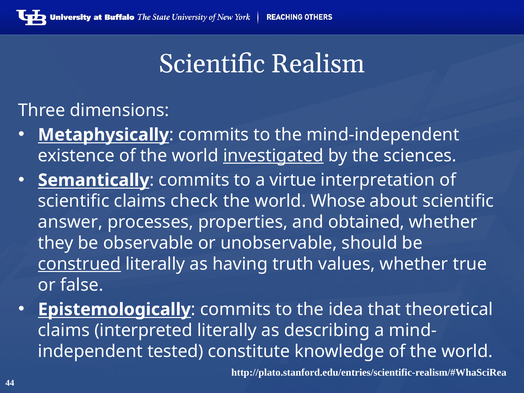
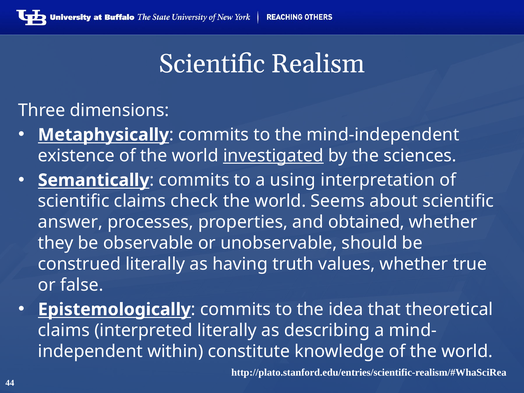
virtue: virtue -> using (293, 180)
Whose: Whose -> Seems (338, 201)
construed underline: present -> none (79, 264)
tested: tested -> within (175, 351)
